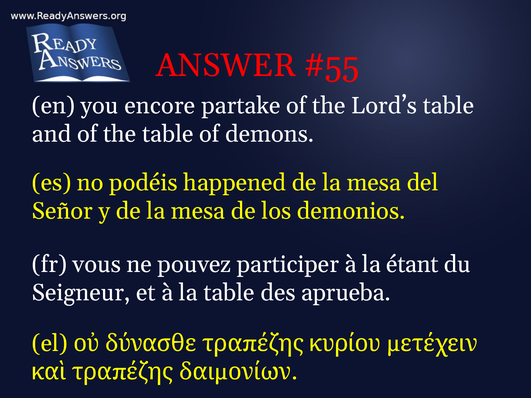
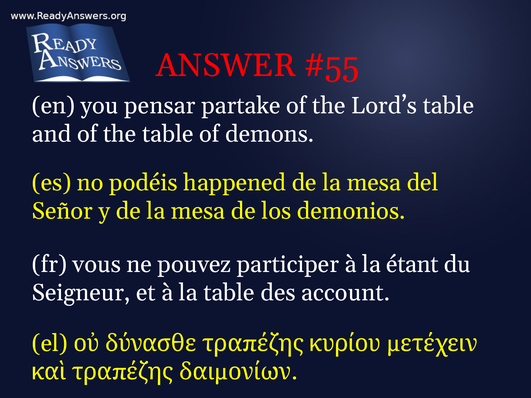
encore: encore -> pensar (160, 106)
aprueba: aprueba -> account (346, 293)
